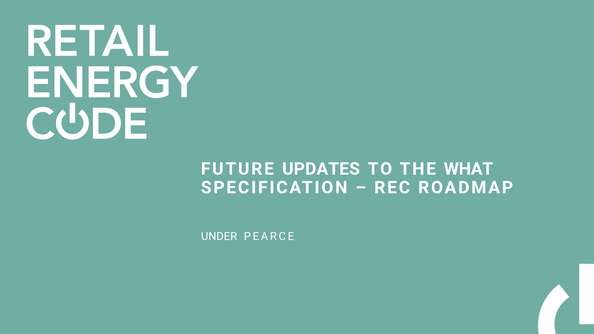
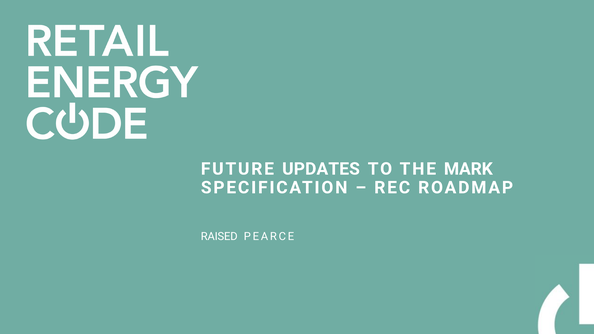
WHAT: WHAT -> MARK (468, 169)
UNDER: UNDER -> RAISED (219, 237)
